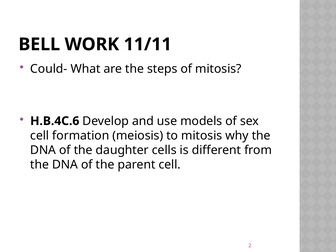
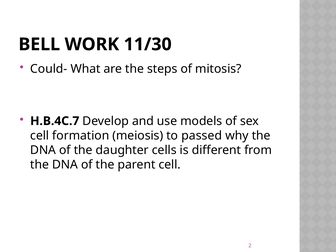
11/11: 11/11 -> 11/30 (148, 44)
H.B.4C.6: H.B.4C.6 -> H.B.4C.7 (55, 121)
to mitosis: mitosis -> passed (202, 136)
